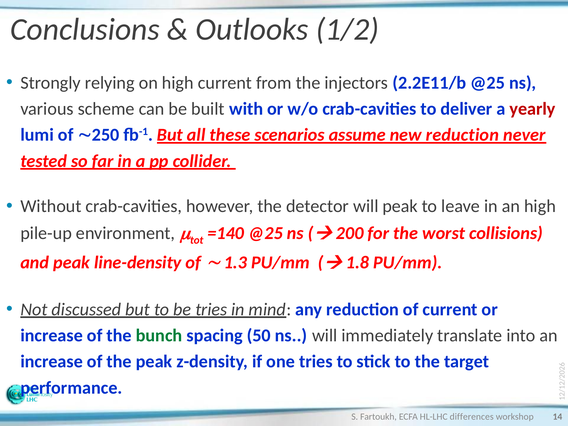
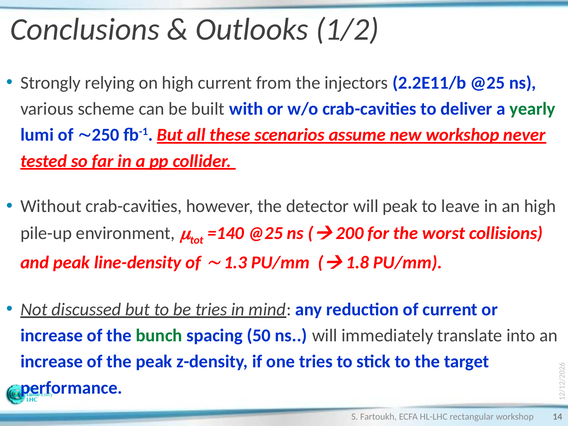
yearly colour: red -> green (532, 109)
new reduction: reduction -> workshop (463, 135)
differences: differences -> rectangular (472, 417)
